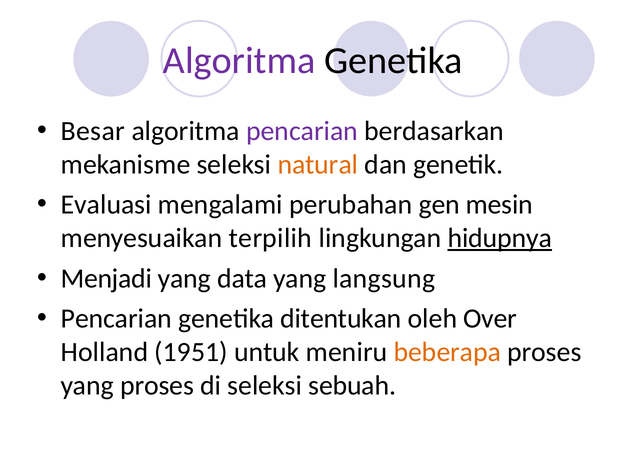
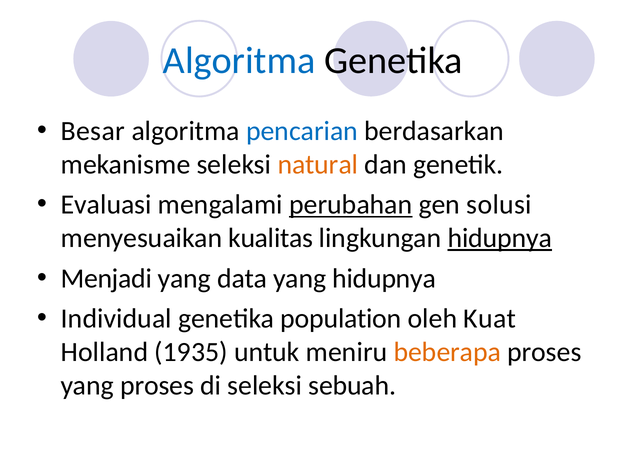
Algoritma colour: purple -> blue (239, 61)
pencarian colour: purple -> blue (302, 131)
perubahan underline: none -> present (351, 205)
mesin: mesin -> solusi (499, 205)
terpilih: terpilih -> kualitas (271, 238)
yang langsung: langsung -> hidupnya (384, 279)
Pencarian: Pencarian -> Individual (116, 319)
ditentukan: ditentukan -> population (341, 319)
Over: Over -> Kuat (490, 319)
1951: 1951 -> 1935 (191, 352)
